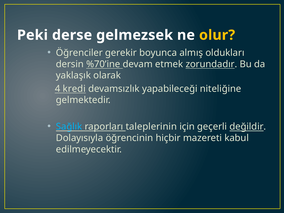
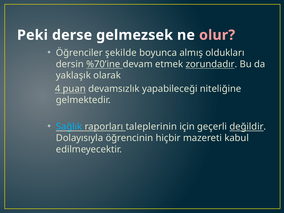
olur colour: yellow -> pink (217, 35)
gerekir: gerekir -> şekilde (121, 53)
kredi: kredi -> puan (74, 89)
